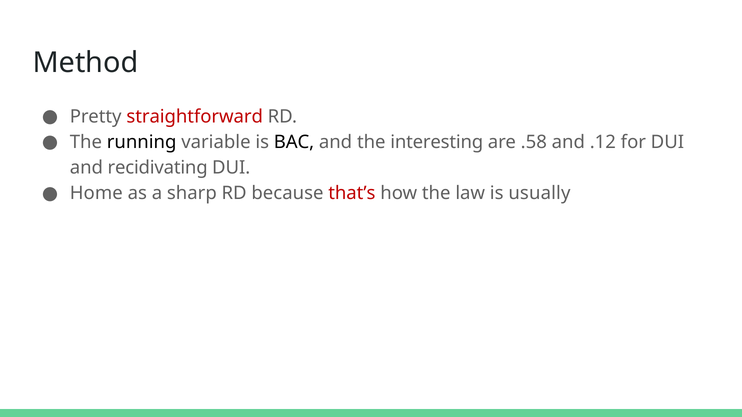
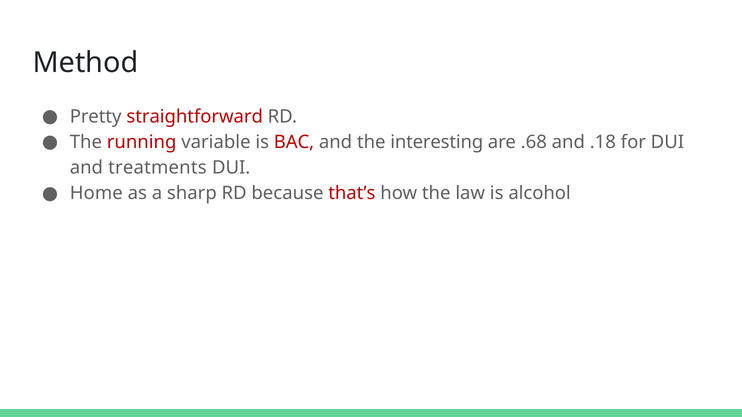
running colour: black -> red (142, 142)
BAC colour: black -> red (294, 142)
.58: .58 -> .68 (534, 142)
.12: .12 -> .18 (603, 142)
recidivating: recidivating -> treatments (157, 168)
usually: usually -> alcohol (540, 193)
